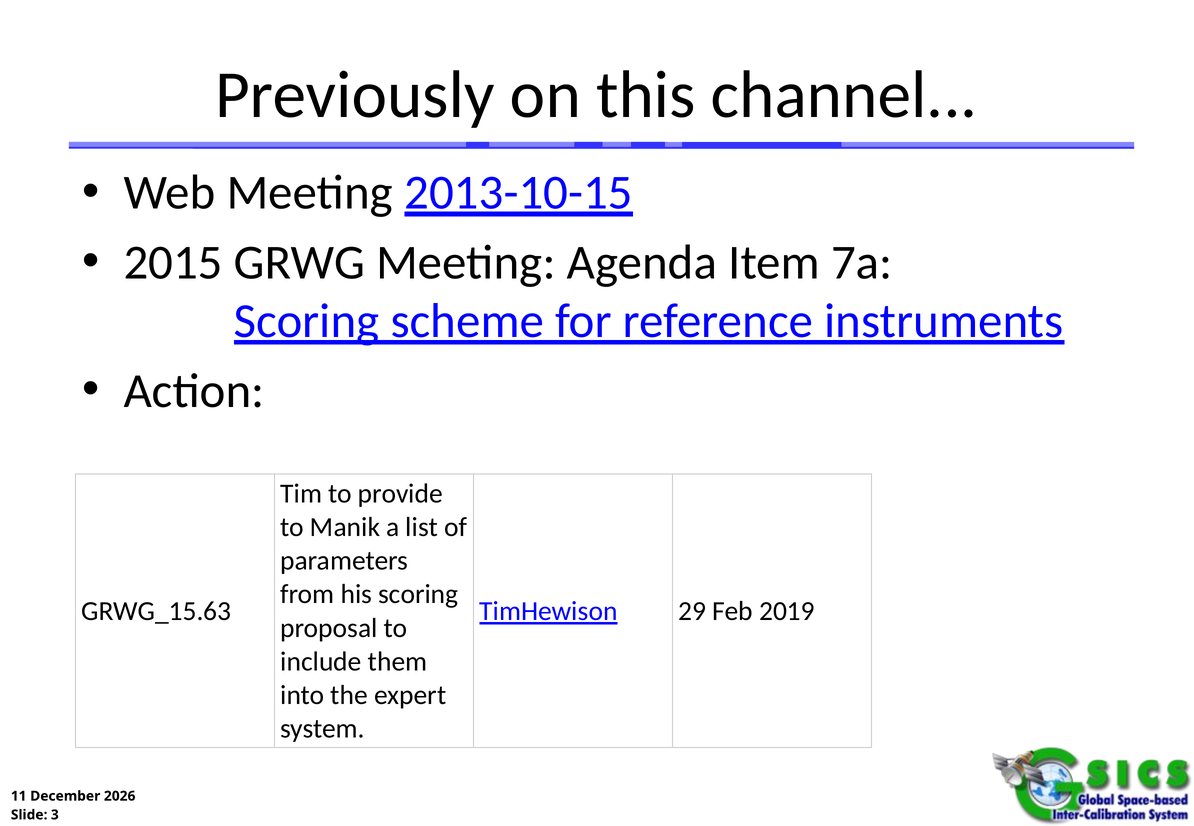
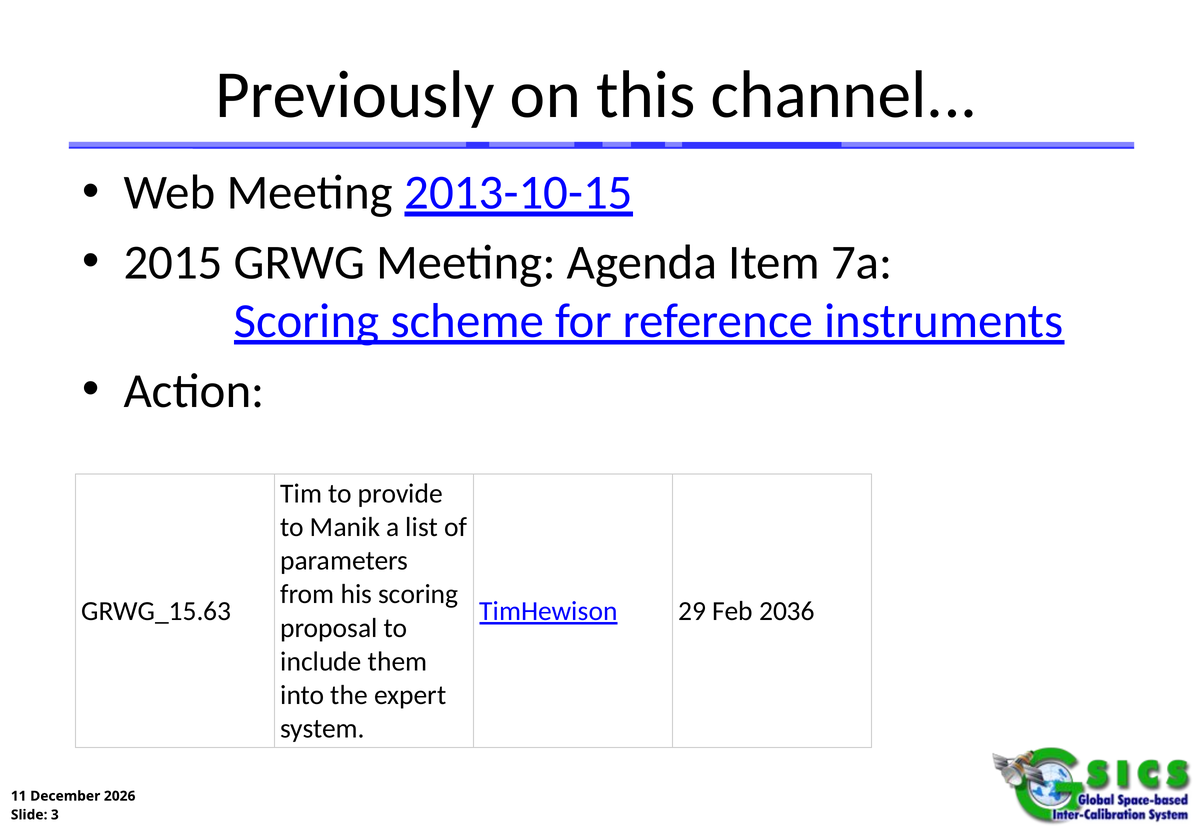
2019: 2019 -> 2036 (787, 612)
